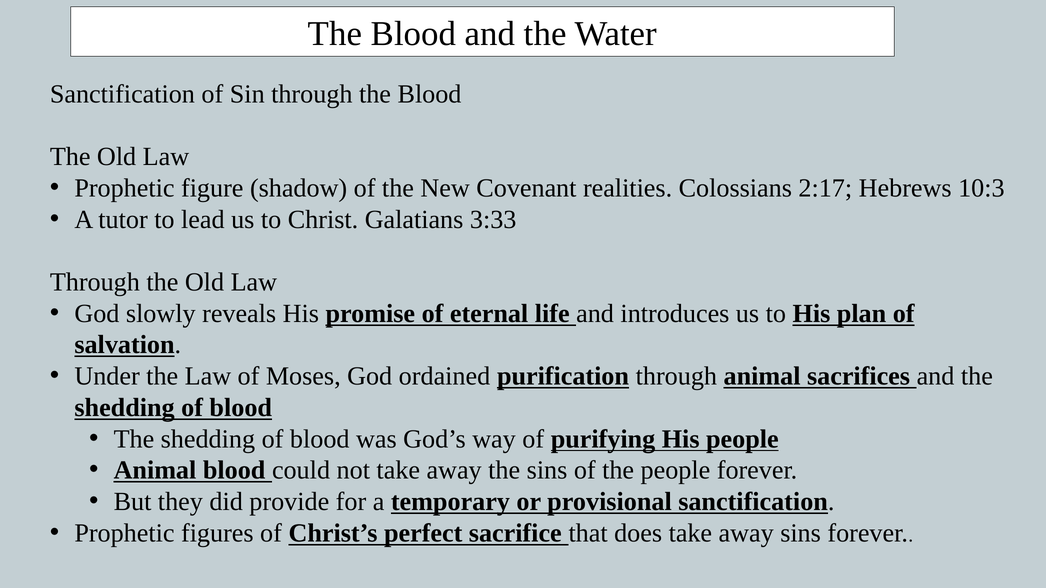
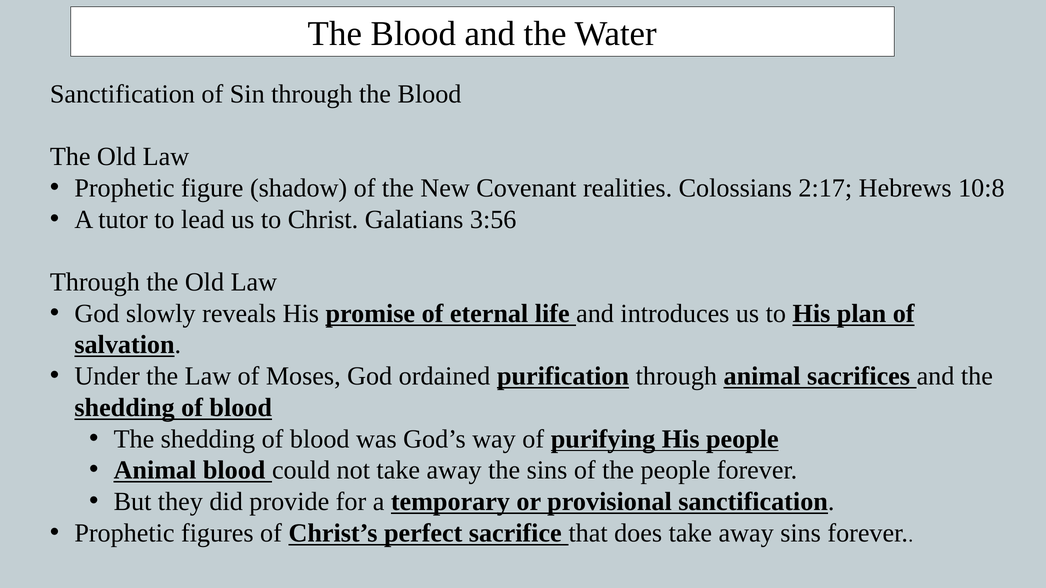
10:3: 10:3 -> 10:8 (981, 188)
3:33: 3:33 -> 3:56 (493, 220)
